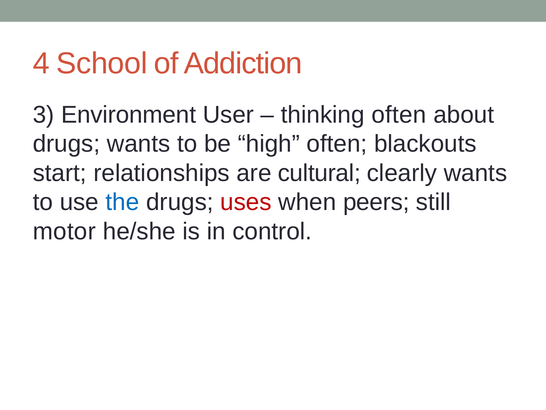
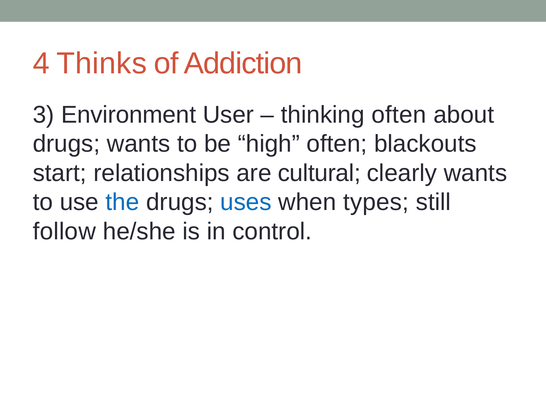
School: School -> Thinks (102, 64)
uses colour: red -> blue (246, 202)
peers: peers -> types (376, 202)
motor: motor -> follow (64, 231)
